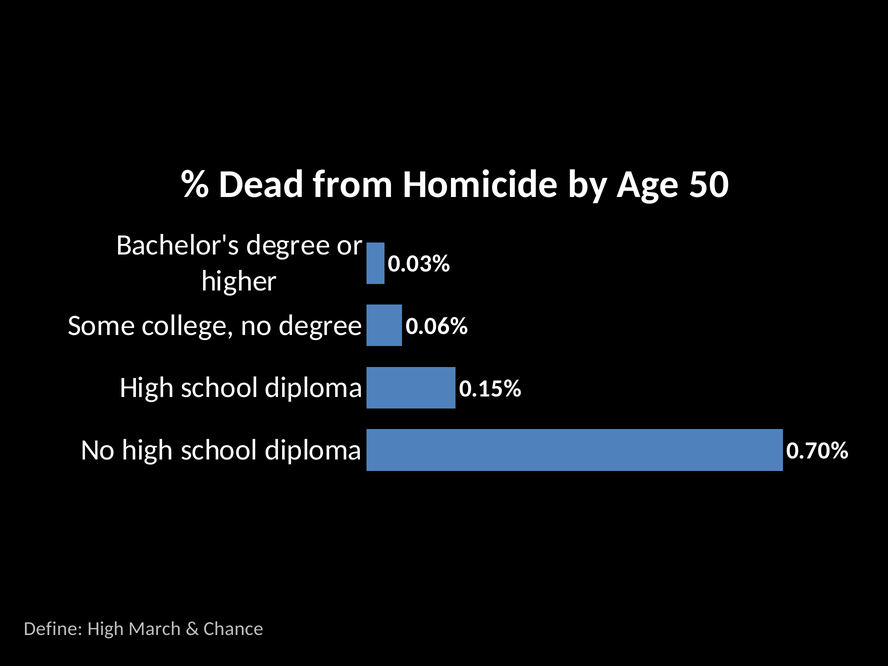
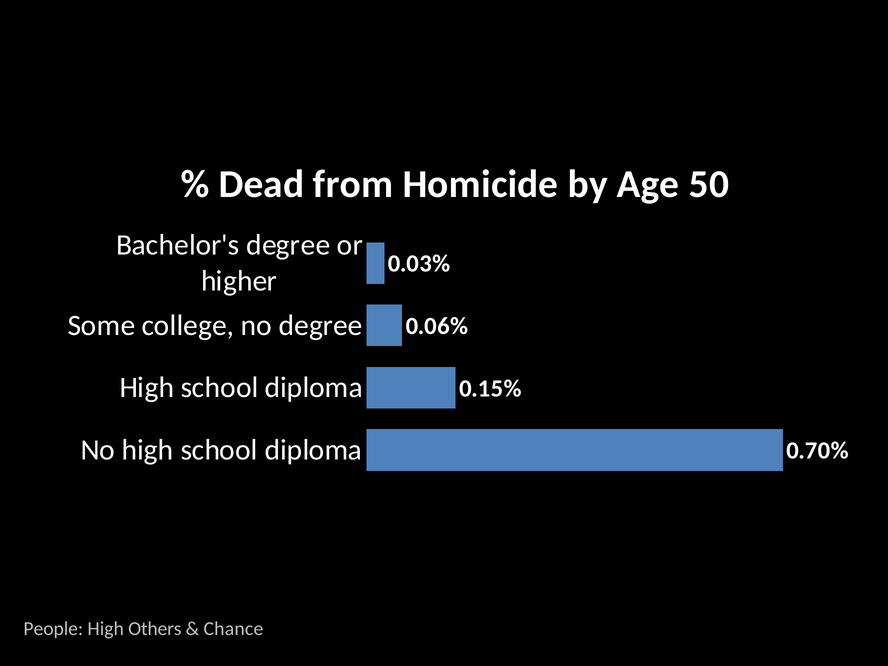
Define: Define -> People (53, 629)
March: March -> Others (155, 629)
